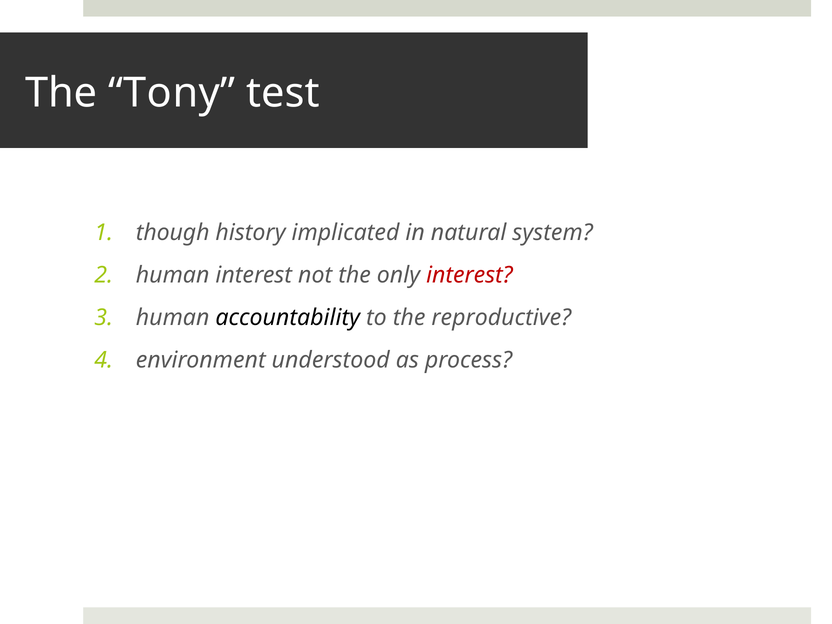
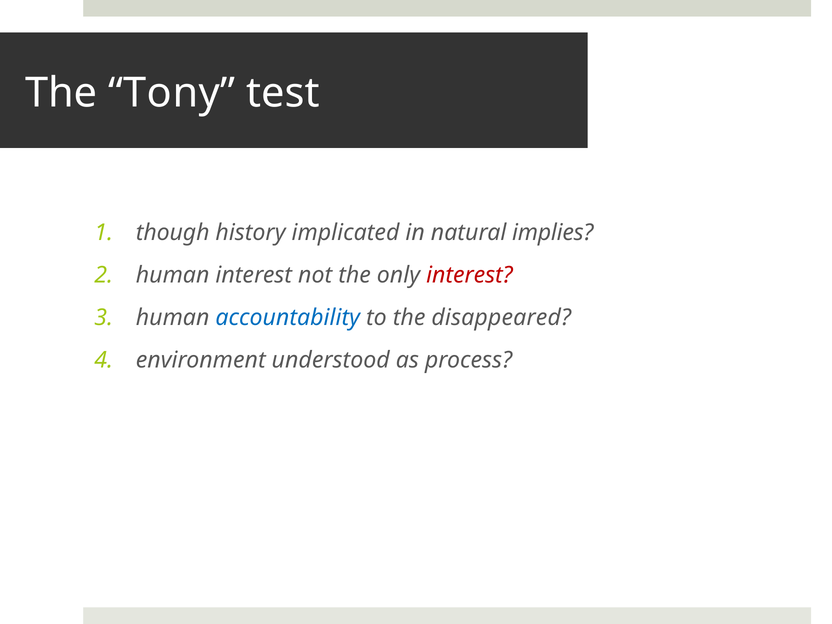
system: system -> implies (553, 232)
accountability colour: black -> blue (288, 318)
reproductive: reproductive -> disappeared (501, 318)
